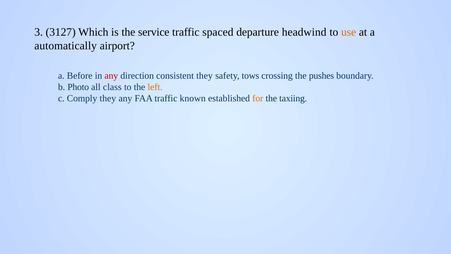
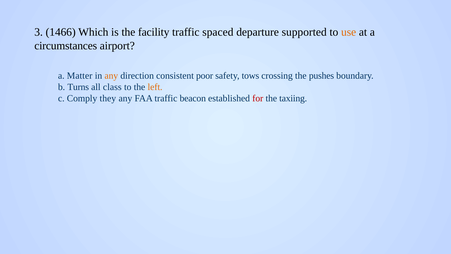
3127: 3127 -> 1466 (61, 32)
service: service -> facility (154, 32)
headwind: headwind -> supported (304, 32)
automatically: automatically -> circumstances (66, 46)
Before: Before -> Matter (80, 76)
any colour: red -> orange (111, 76)
consistent they: they -> poor (205, 76)
Photo: Photo -> Turns (78, 87)
known: known -> beacon (193, 98)
for colour: orange -> red (258, 98)
